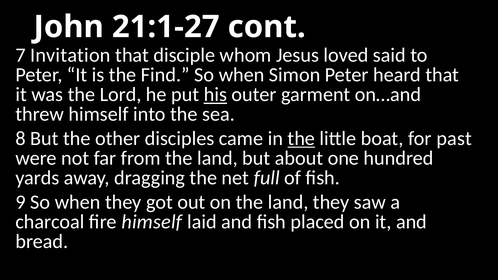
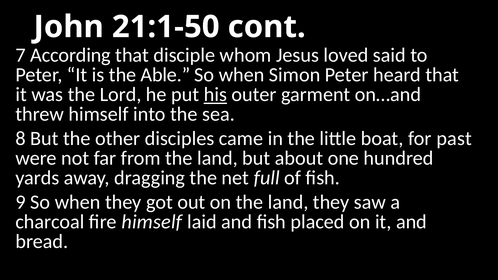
21:1-27: 21:1-27 -> 21:1-50 (166, 27)
Invitation: Invitation -> According (71, 55)
Find: Find -> Able (165, 75)
the underline: present -> none (301, 139)
